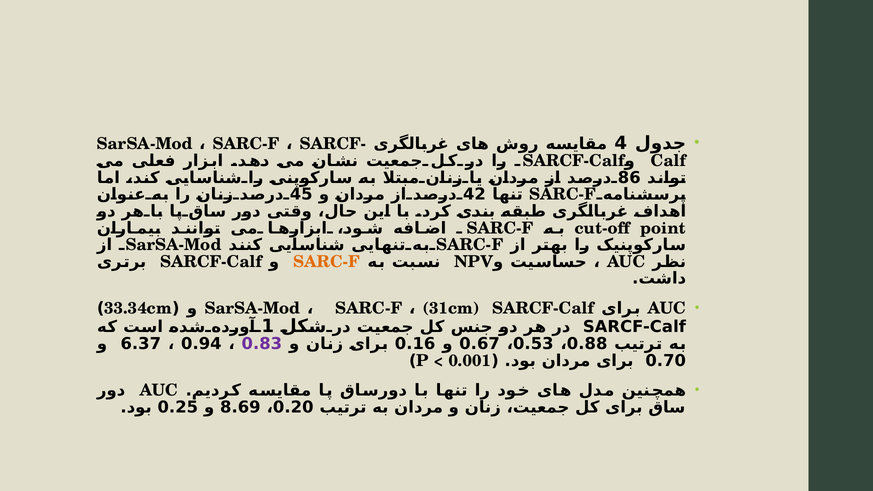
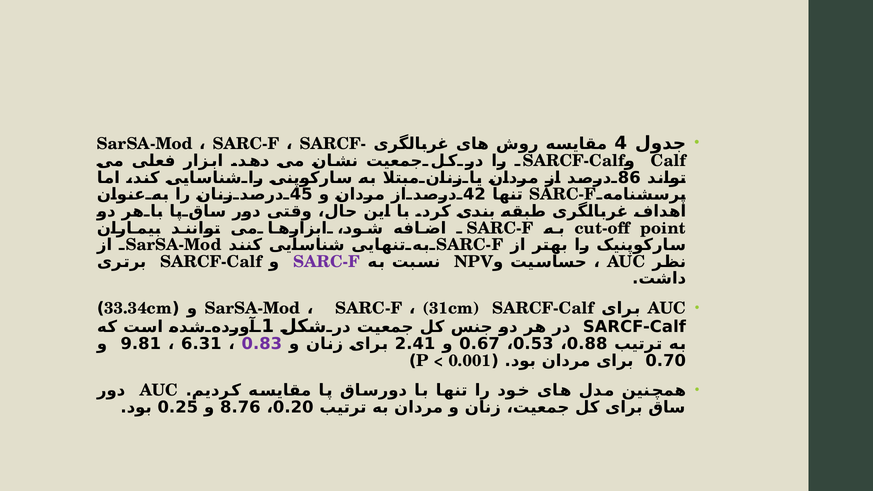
SARC-F colour: orange -> purple (327, 262)
6.37: 6.37 -> 9.81 (141, 344)
0.94: 0.94 -> 6.31 (201, 344)
0.16: 0.16 -> 2.41 (415, 344)
8.69: 8.69 -> 8.76 (240, 407)
